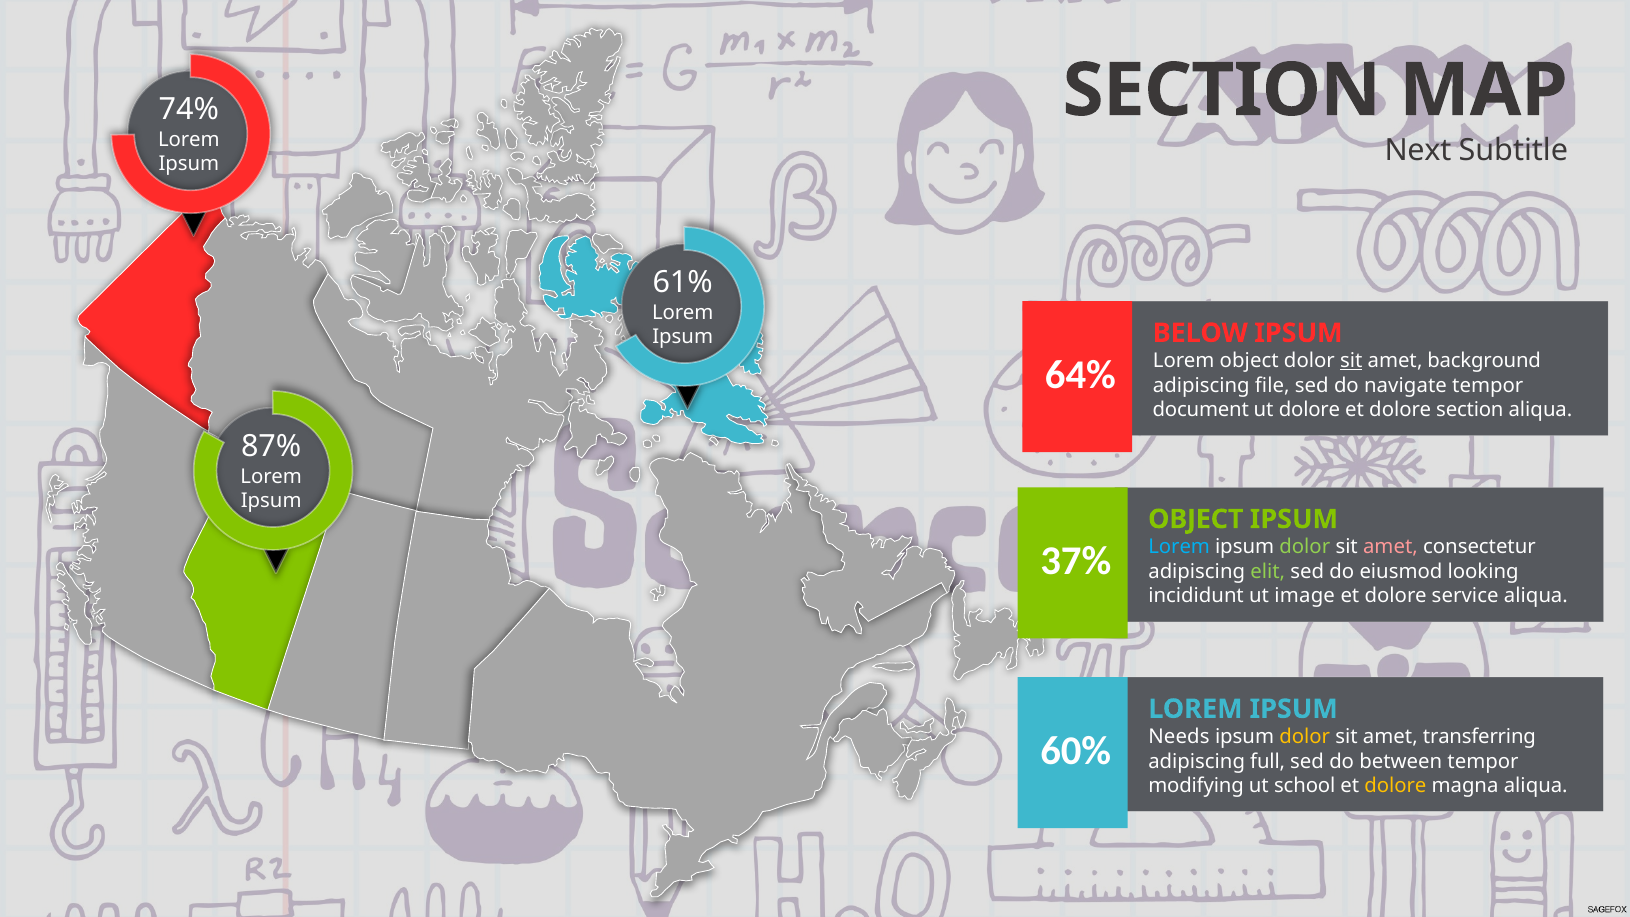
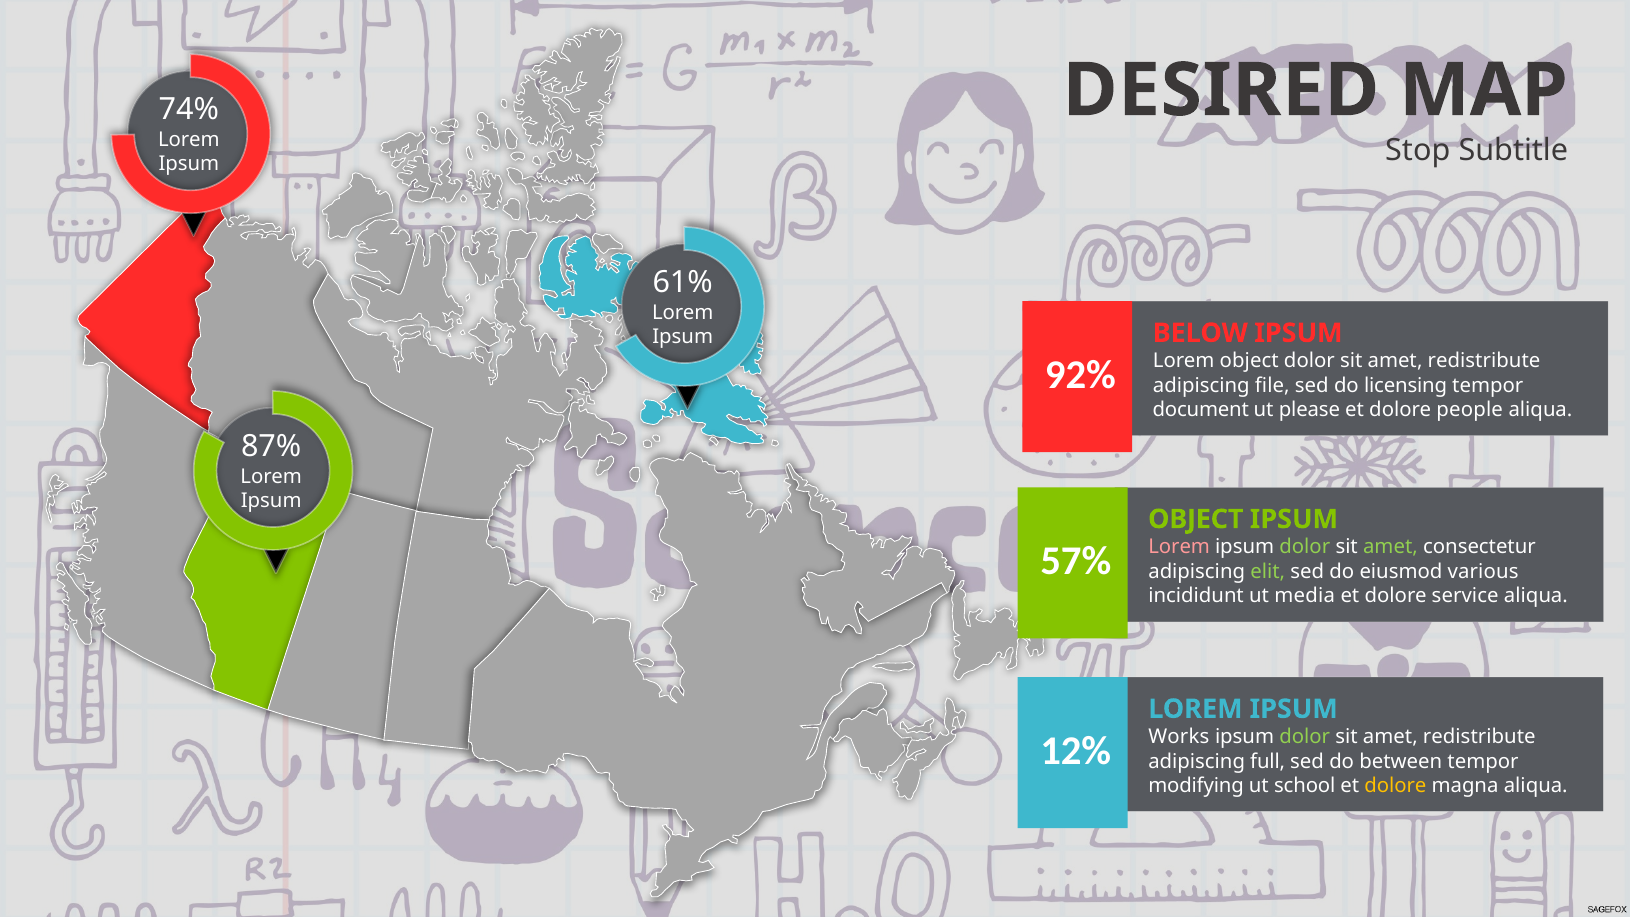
SECTION: SECTION -> DESIRED (1221, 91)
Next: Next -> Stop (1418, 151)
sit underline: present -> none (1351, 361)
background: background -> redistribute (1484, 361)
64%: 64% -> 92% (1080, 375)
navigate: navigate -> licensing (1406, 385)
ut dolore: dolore -> please (1309, 410)
dolore section: section -> people (1470, 410)
Lorem colour: light blue -> pink (1179, 547)
amet colour: pink -> light green (1390, 547)
37%: 37% -> 57% (1076, 561)
looking: looking -> various (1483, 572)
image: image -> media (1305, 596)
Needs: Needs -> Works (1179, 737)
dolor colour: yellow -> light green (1305, 737)
transferring: transferring -> redistribute (1479, 737)
60%: 60% -> 12% (1076, 751)
